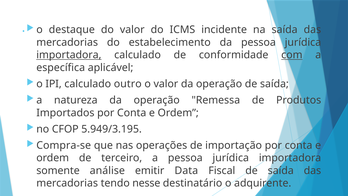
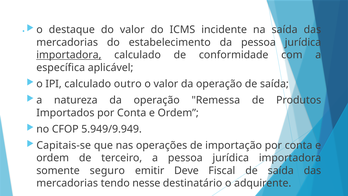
com underline: present -> none (292, 55)
5.949/3.195: 5.949/3.195 -> 5.949/9.949 (112, 129)
Compra-se: Compra-se -> Capitais-se (64, 145)
análise: análise -> seguro (107, 170)
Data: Data -> Deve (186, 170)
